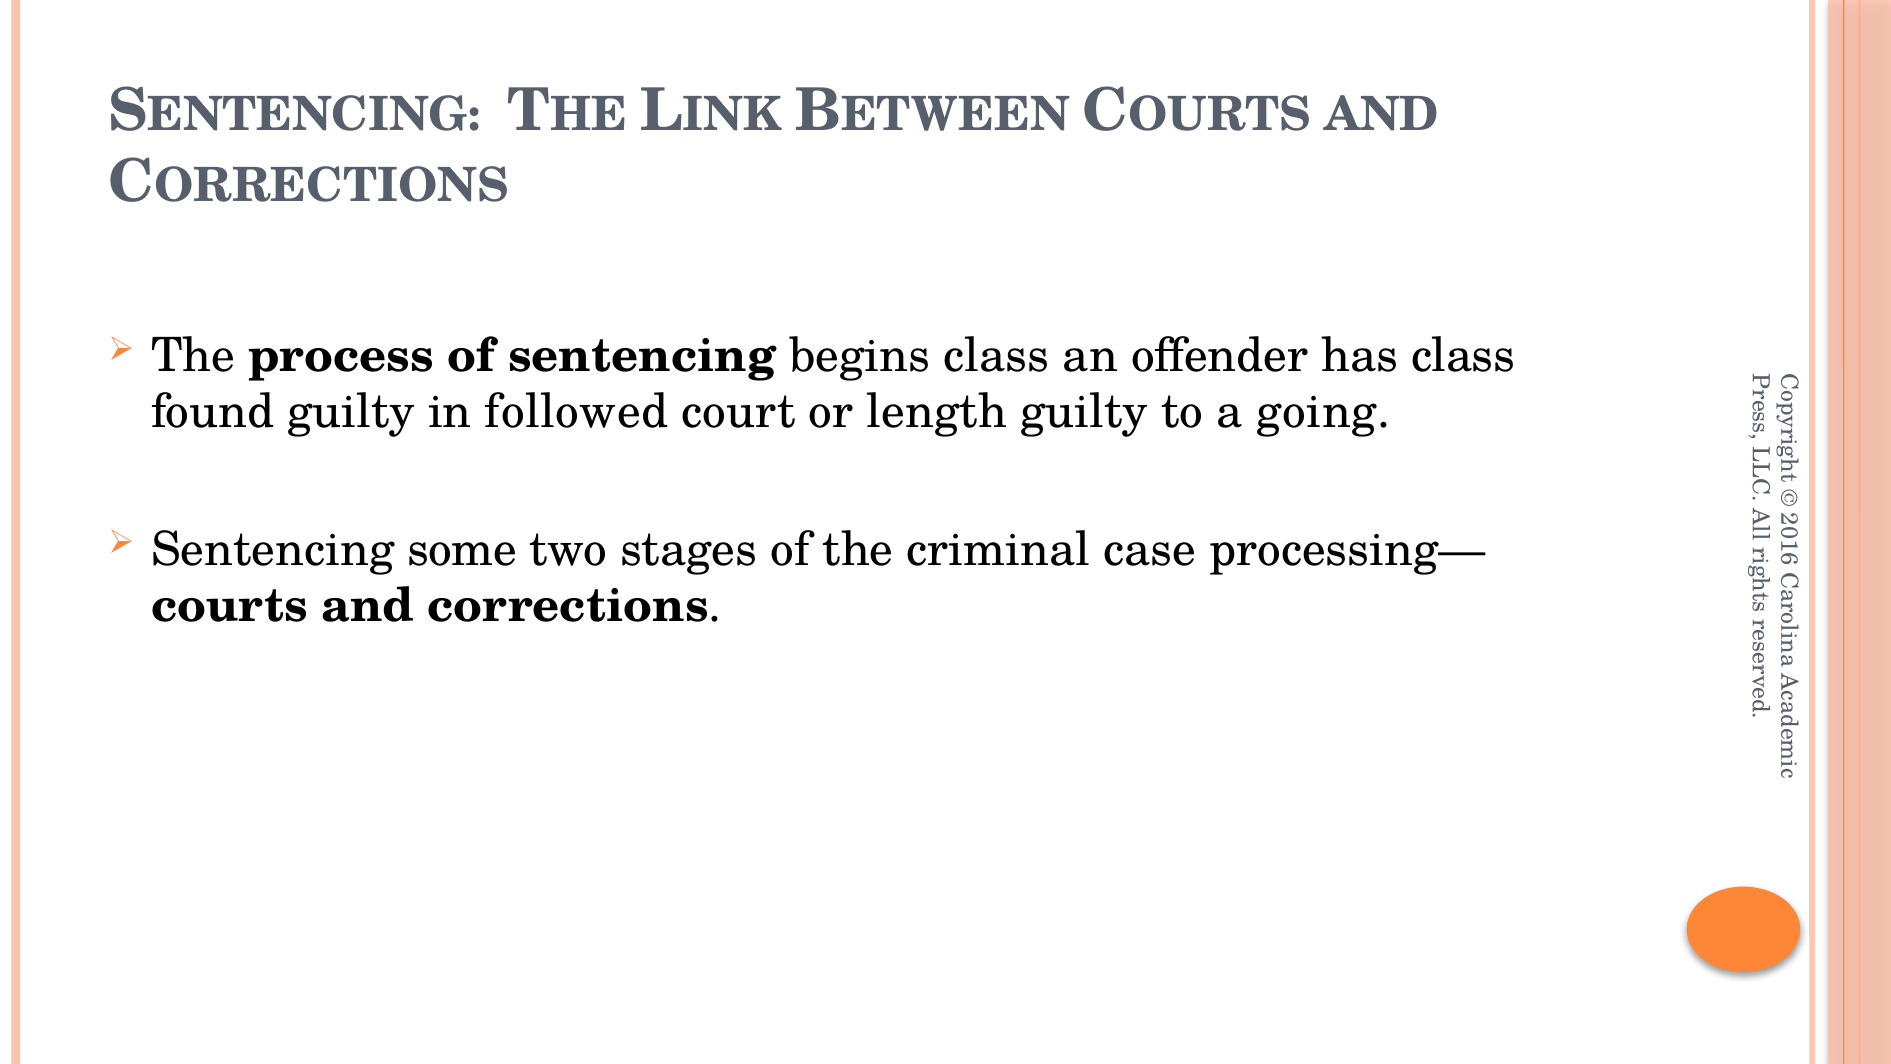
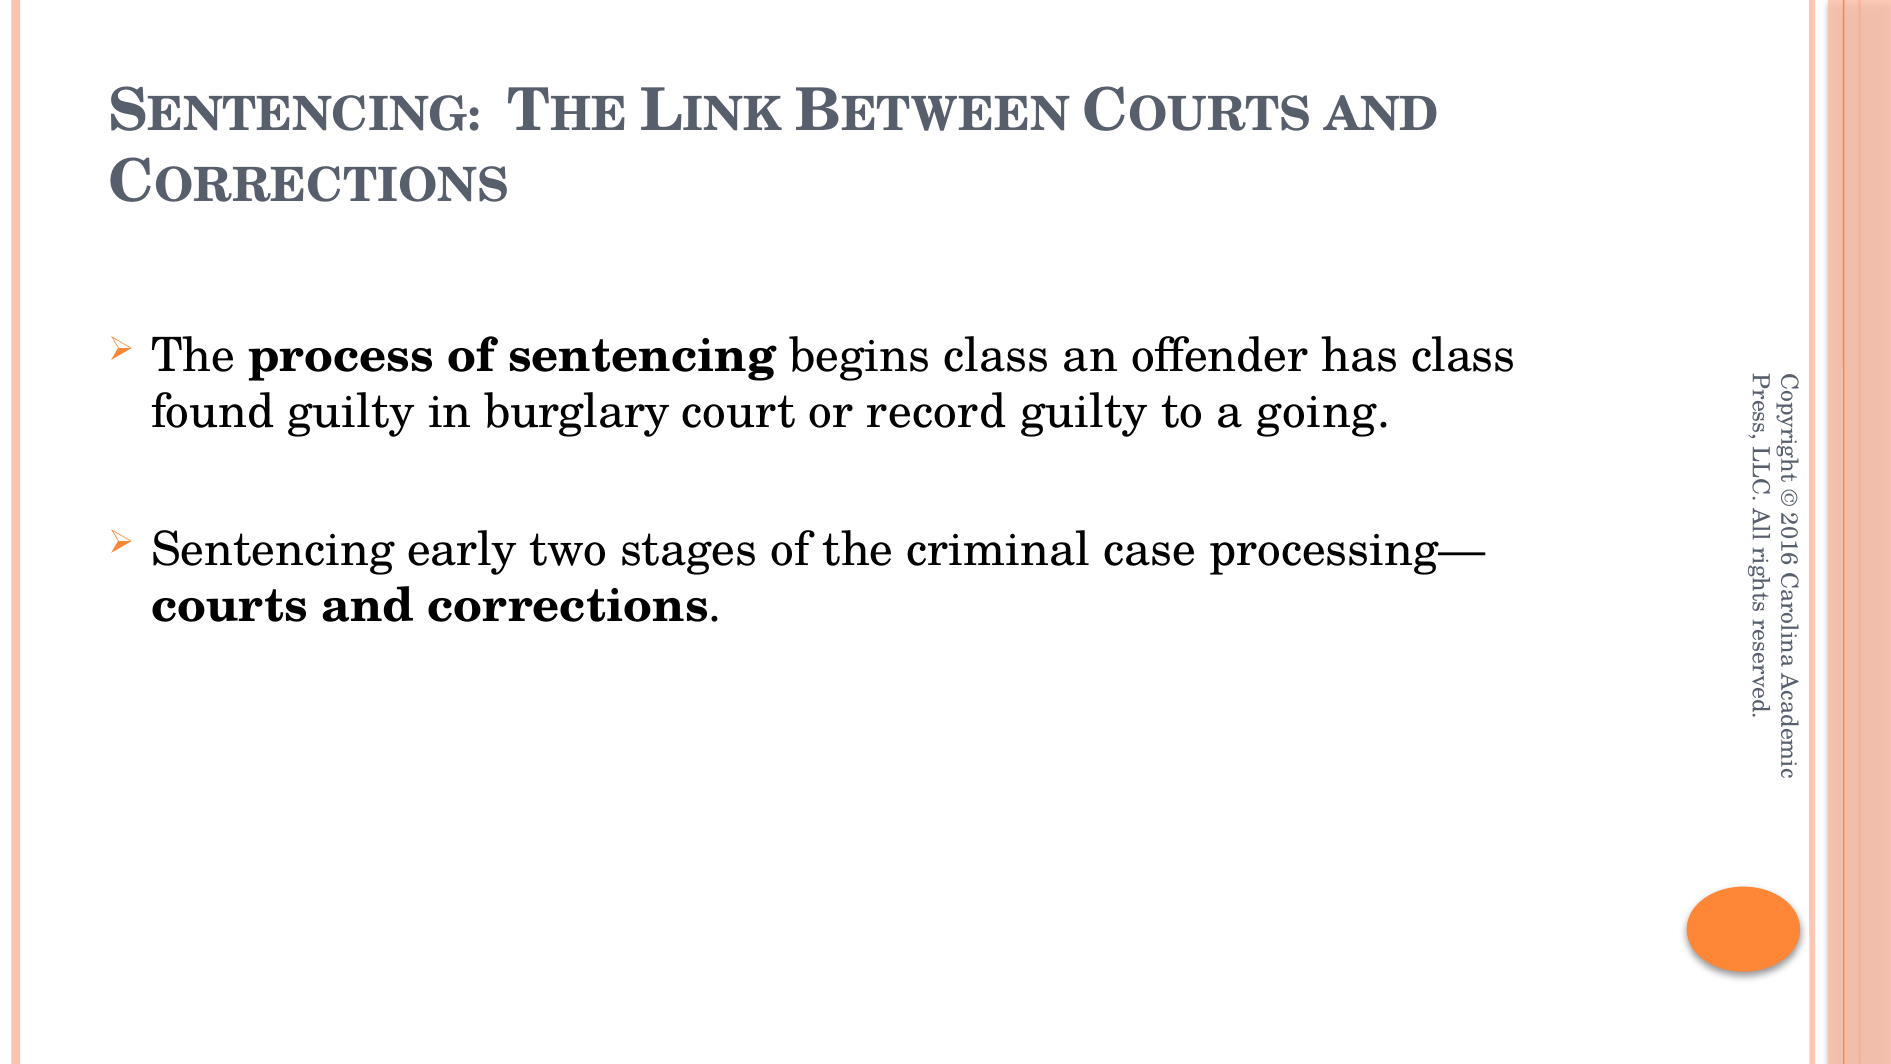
followed: followed -> burglary (577, 412)
length: length -> record (937, 412)
some: some -> early (462, 549)
